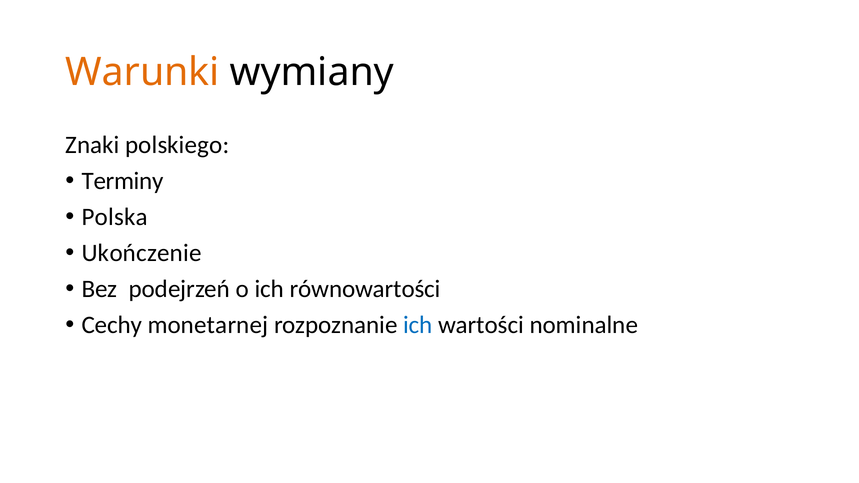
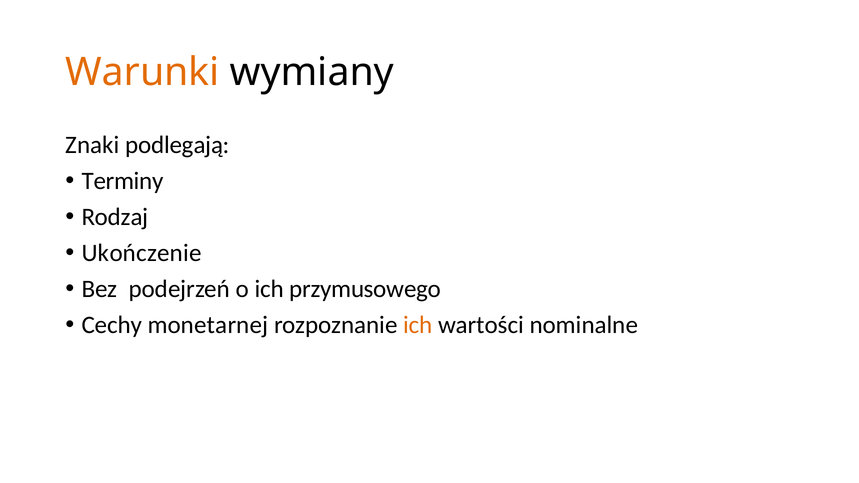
polskiego: polskiego -> podlegają (177, 145)
Polska: Polska -> Rodzaj (115, 217)
równowartości: równowartości -> przymusowego (365, 289)
ich colour: blue -> orange (418, 325)
